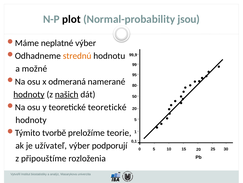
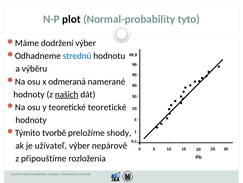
jsou: jsou -> tyto (189, 19)
neplatné: neplatné -> dodržení (57, 43)
strednú colour: orange -> blue (77, 56)
možné: možné -> výběru (35, 68)
hodnoty underline: present -> none (29, 94)
teorie: teorie -> shody (119, 132)
podporují: podporují -> nepárově (110, 145)
